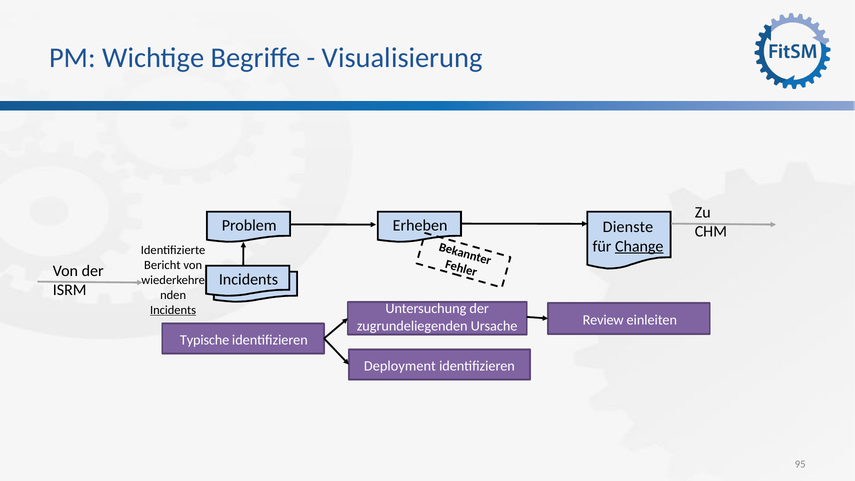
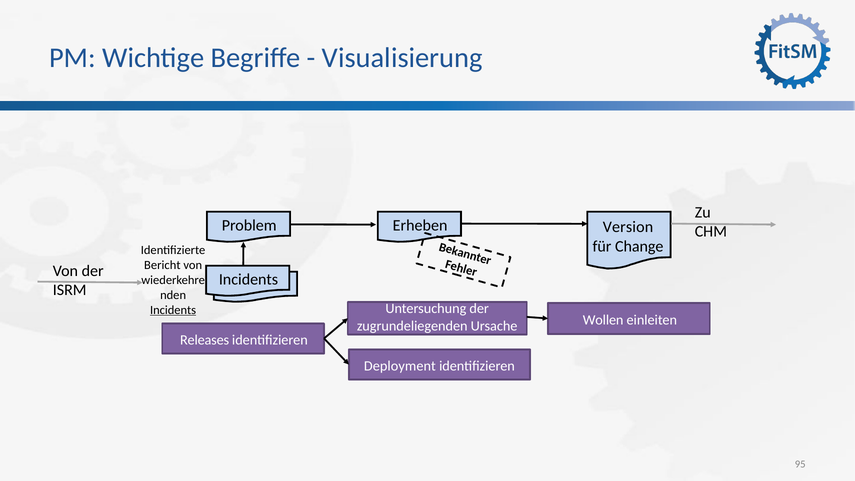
Dienste: Dienste -> Version (628, 227)
Change underline: present -> none (639, 246)
Review: Review -> Wollen (603, 320)
Typische: Typische -> Releases (205, 340)
